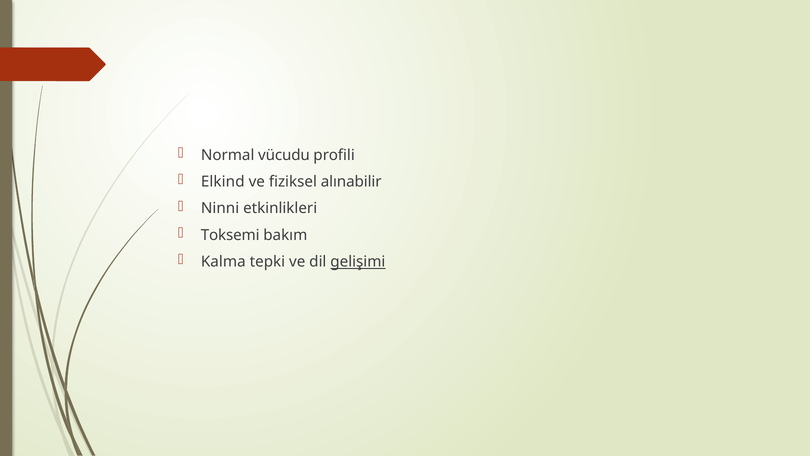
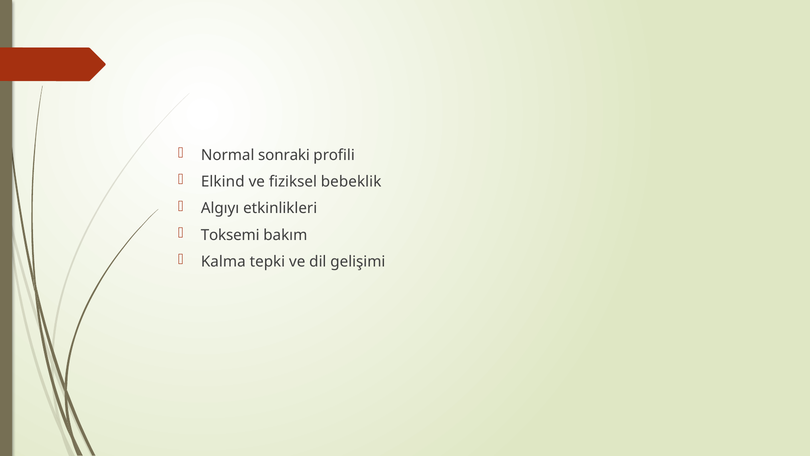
vücudu: vücudu -> sonraki (284, 155)
alınabilir: alınabilir -> bebeklik (351, 182)
Ninni: Ninni -> Algıyı (220, 208)
gelişimi underline: present -> none (358, 262)
